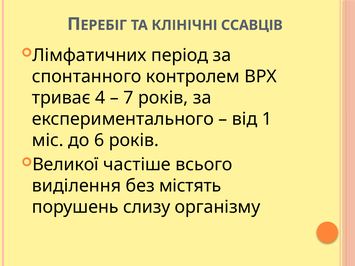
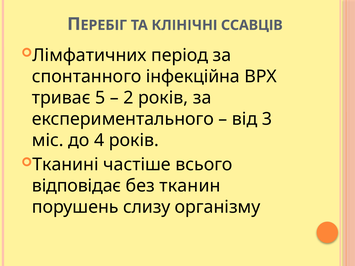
контролем: контролем -> інфекційна (193, 77)
4: 4 -> 5 (100, 98)
7: 7 -> 2 (128, 98)
1: 1 -> 3 (267, 119)
6: 6 -> 4 (99, 140)
Великої: Великої -> Тканині (66, 165)
виділення: виділення -> відповідає (77, 186)
містять: містять -> тканин (190, 186)
